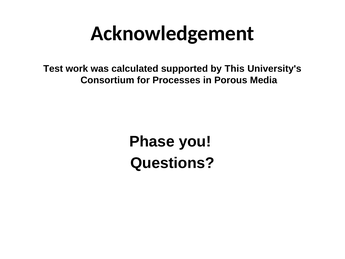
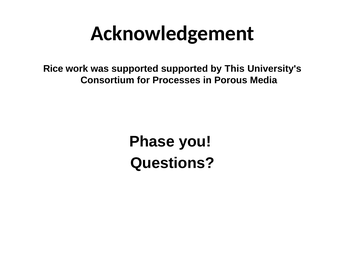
Test: Test -> Rice (53, 69)
was calculated: calculated -> supported (135, 69)
